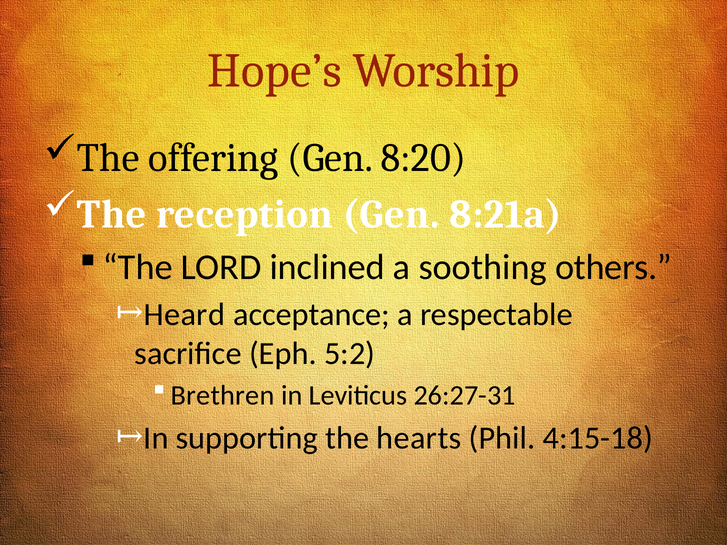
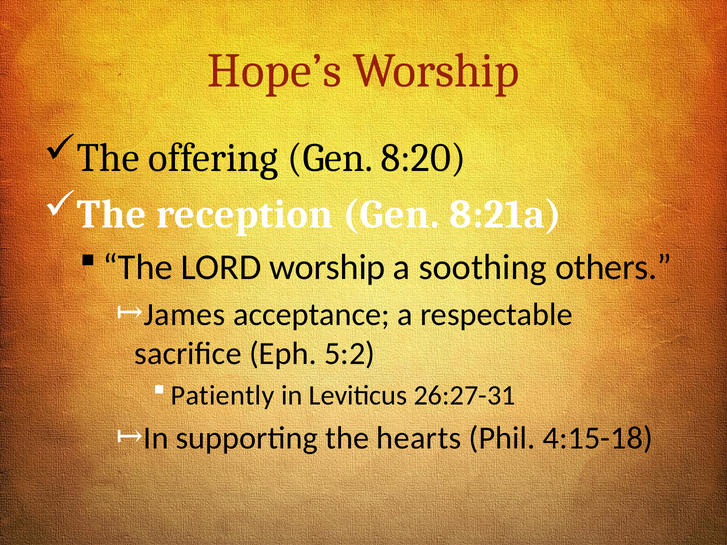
LORD inclined: inclined -> worship (327, 267)
Heard: Heard -> James (184, 315)
Brethren: Brethren -> Patiently (223, 395)
